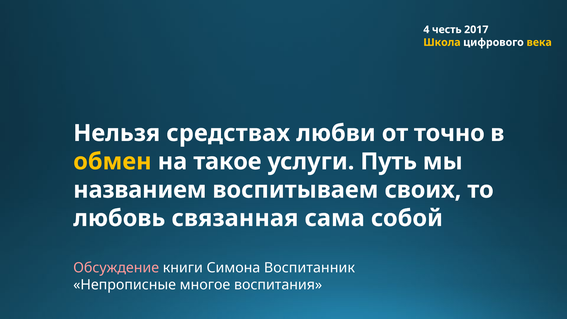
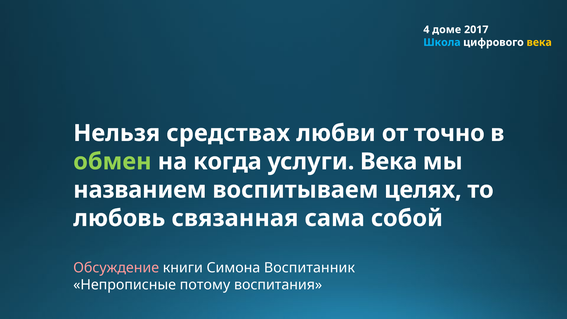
честь: честь -> доме (447, 30)
Школа colour: yellow -> light blue (442, 42)
обмен colour: yellow -> light green (112, 162)
такое: такое -> когда (227, 162)
услуги Путь: Путь -> Века (389, 162)
своих: своих -> целях (423, 190)
многое: многое -> потому (205, 285)
